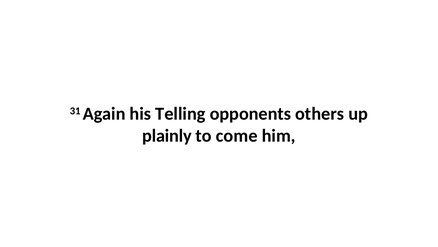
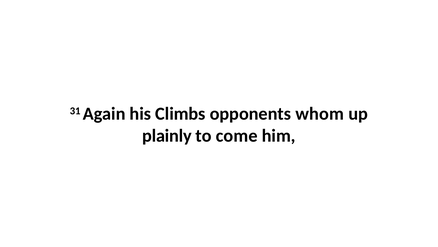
Telling: Telling -> Climbs (180, 113)
others: others -> whom (320, 113)
